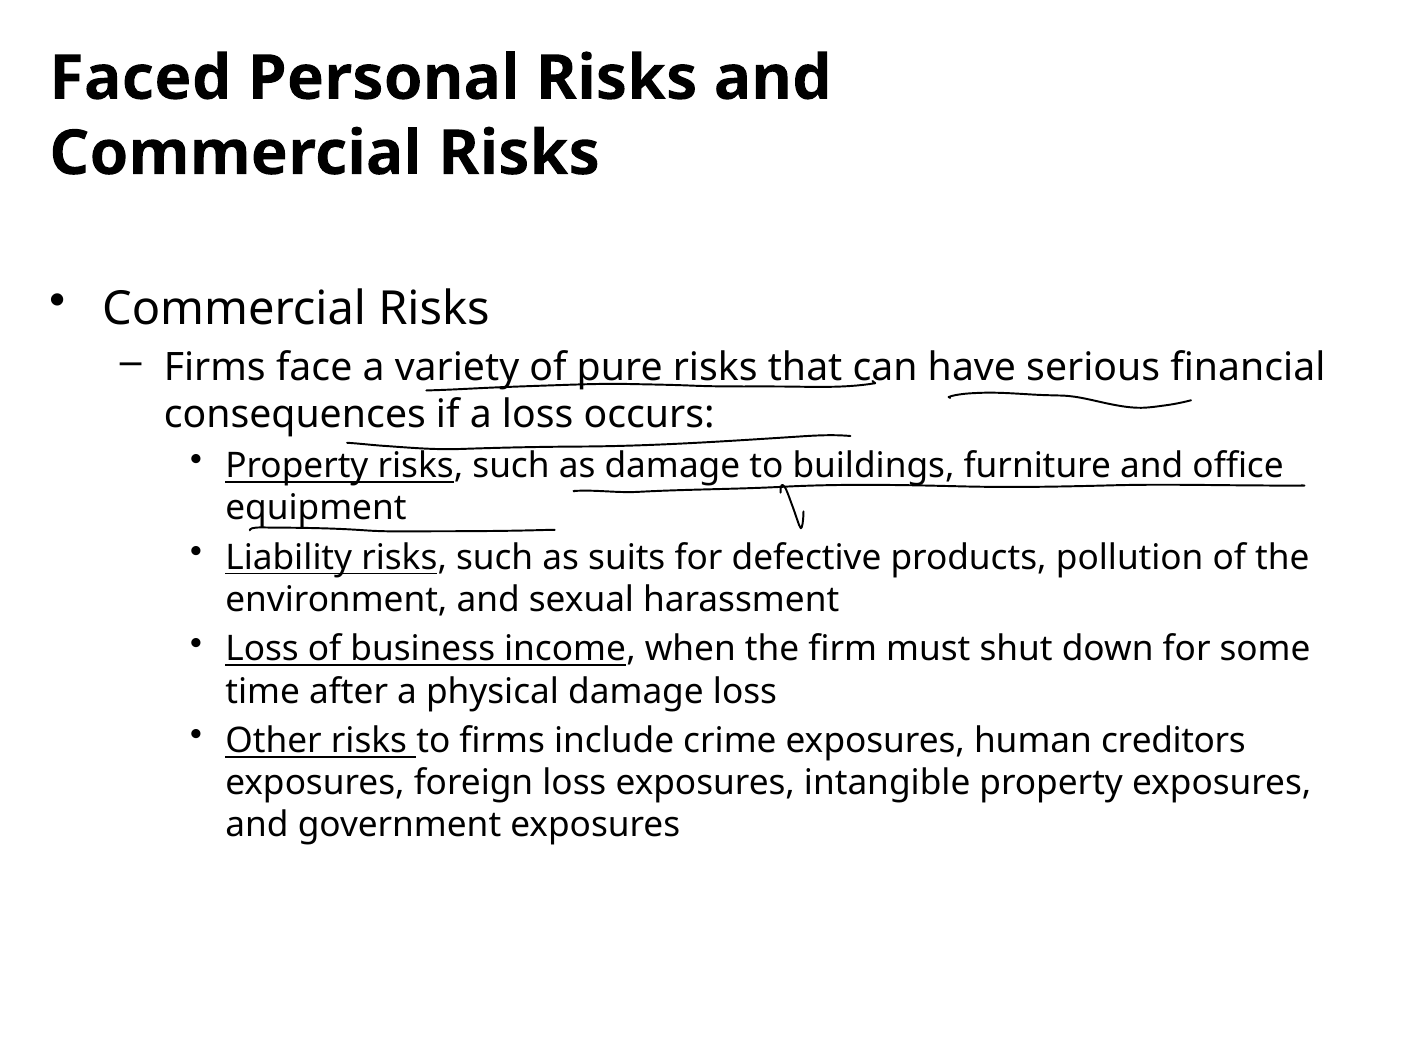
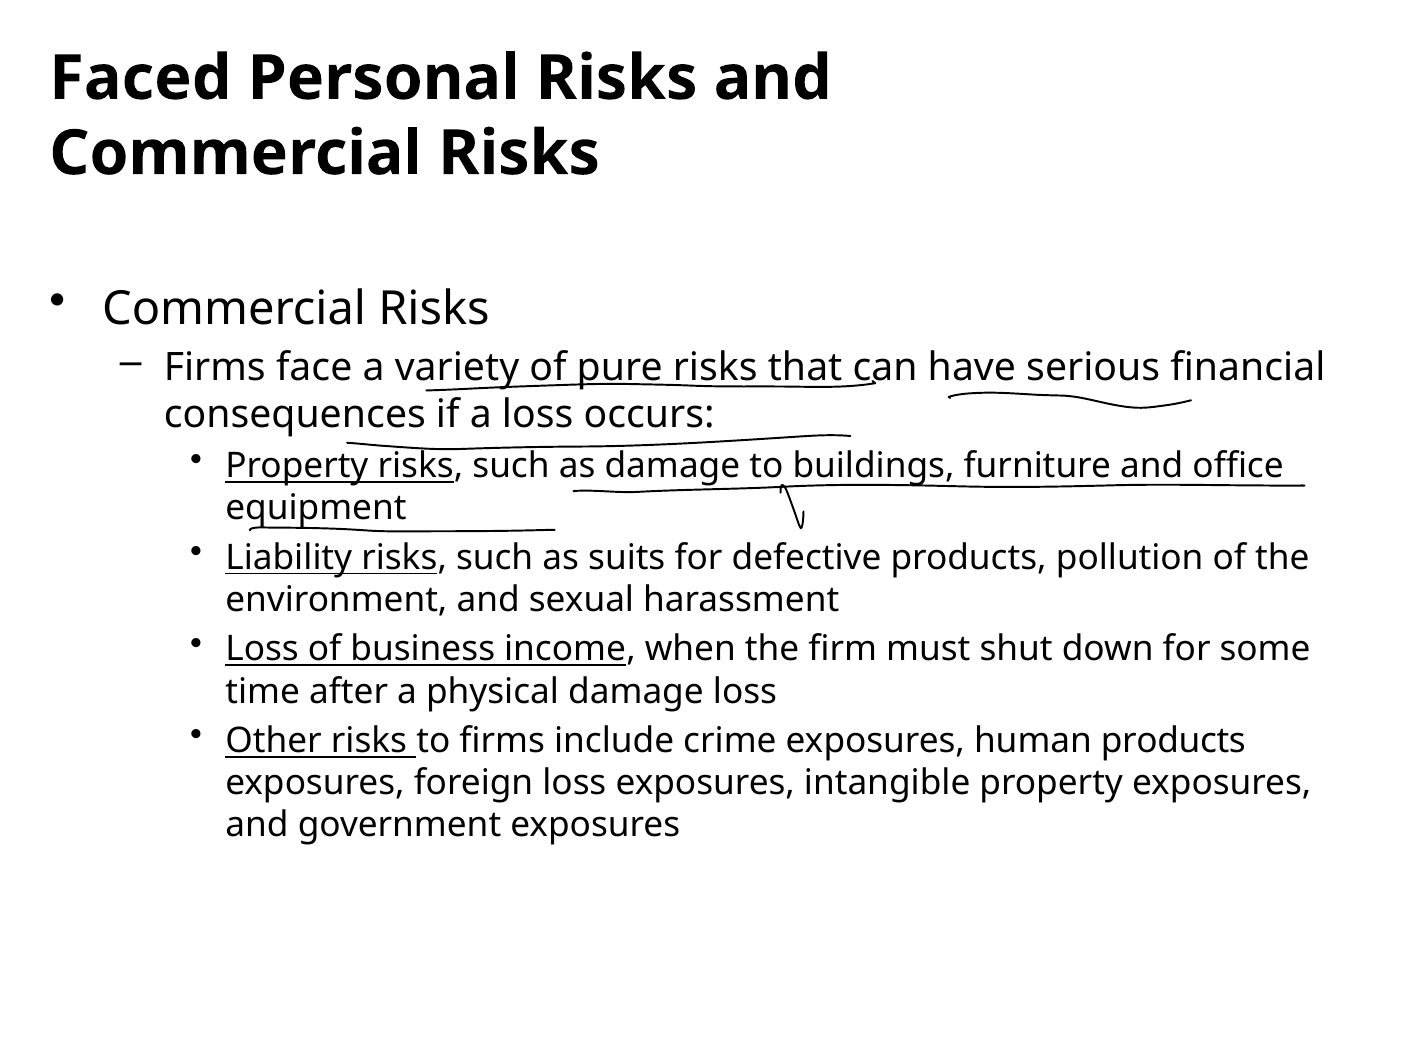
human creditors: creditors -> products (1173, 741)
